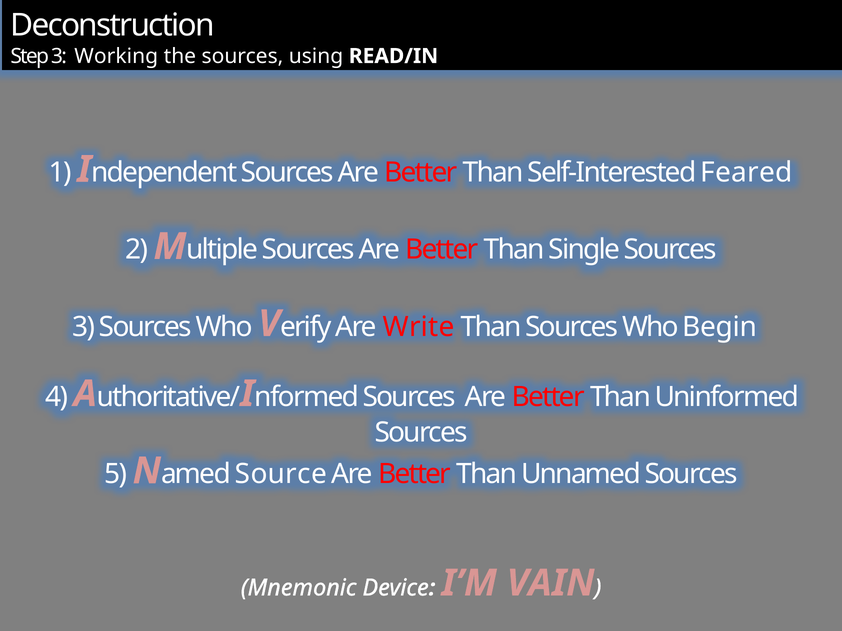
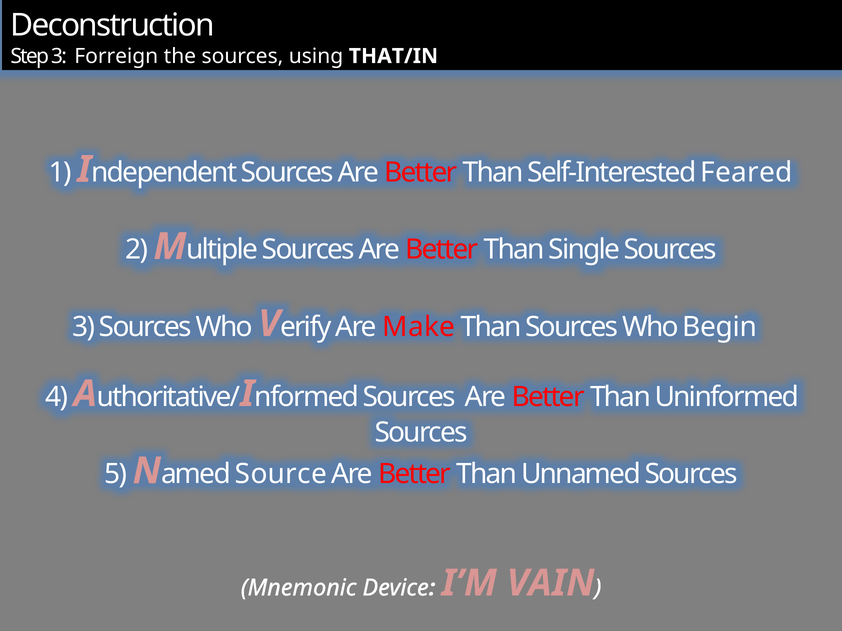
Working: Working -> Forreign (116, 56)
READ/IN: READ/IN -> THAT/IN (393, 56)
Write: Write -> Make (419, 327)
